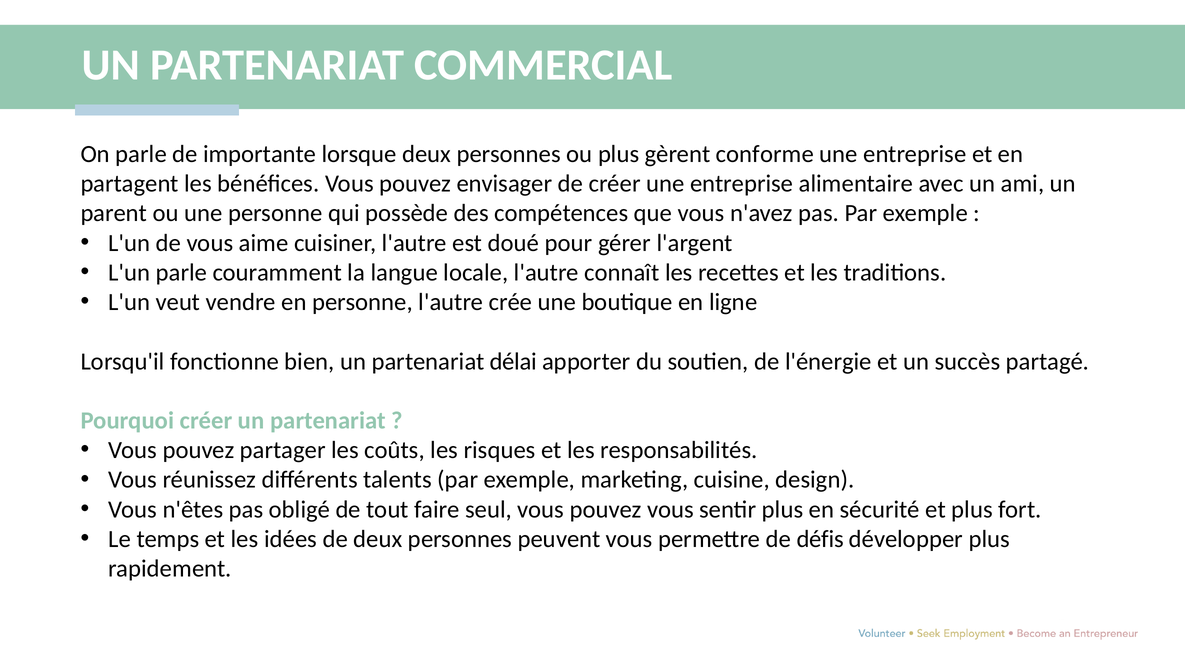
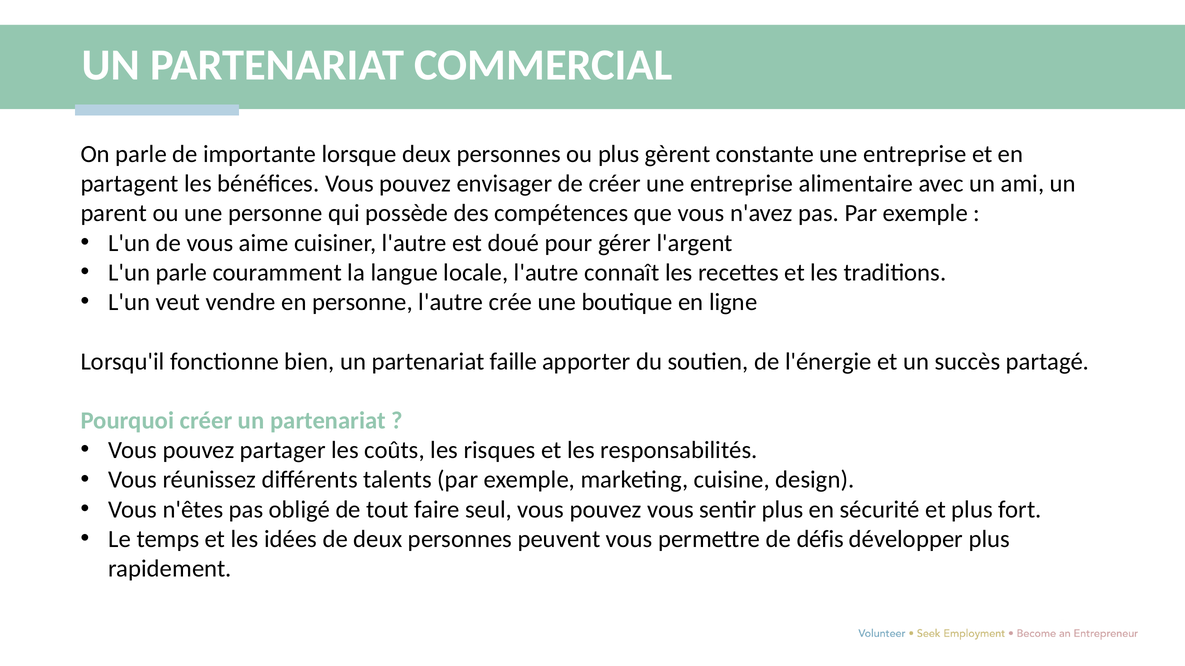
conforme: conforme -> constante (765, 154)
délai: délai -> faille (513, 362)
